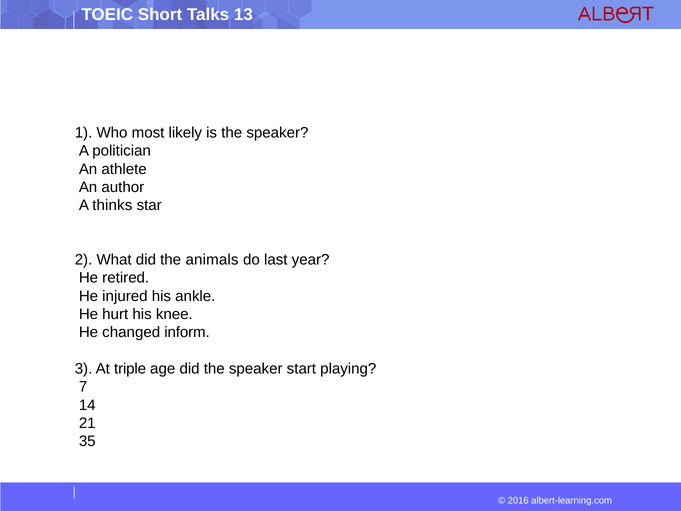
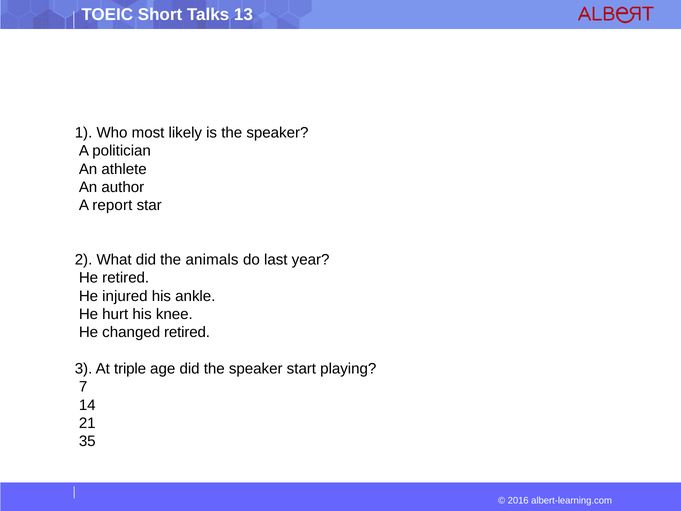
thinks: thinks -> report (112, 205)
changed inform: inform -> retired (187, 332)
